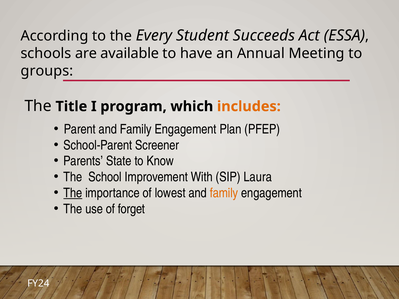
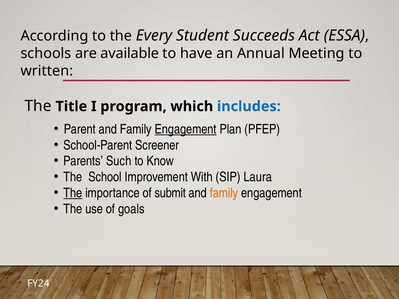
groups: groups -> written (47, 71)
includes colour: orange -> blue (249, 106)
Engagement underline: none -> present (186, 129)
State: State -> Such (119, 161)
lowest: lowest -> submit (170, 193)
forget: forget -> goals (131, 209)
